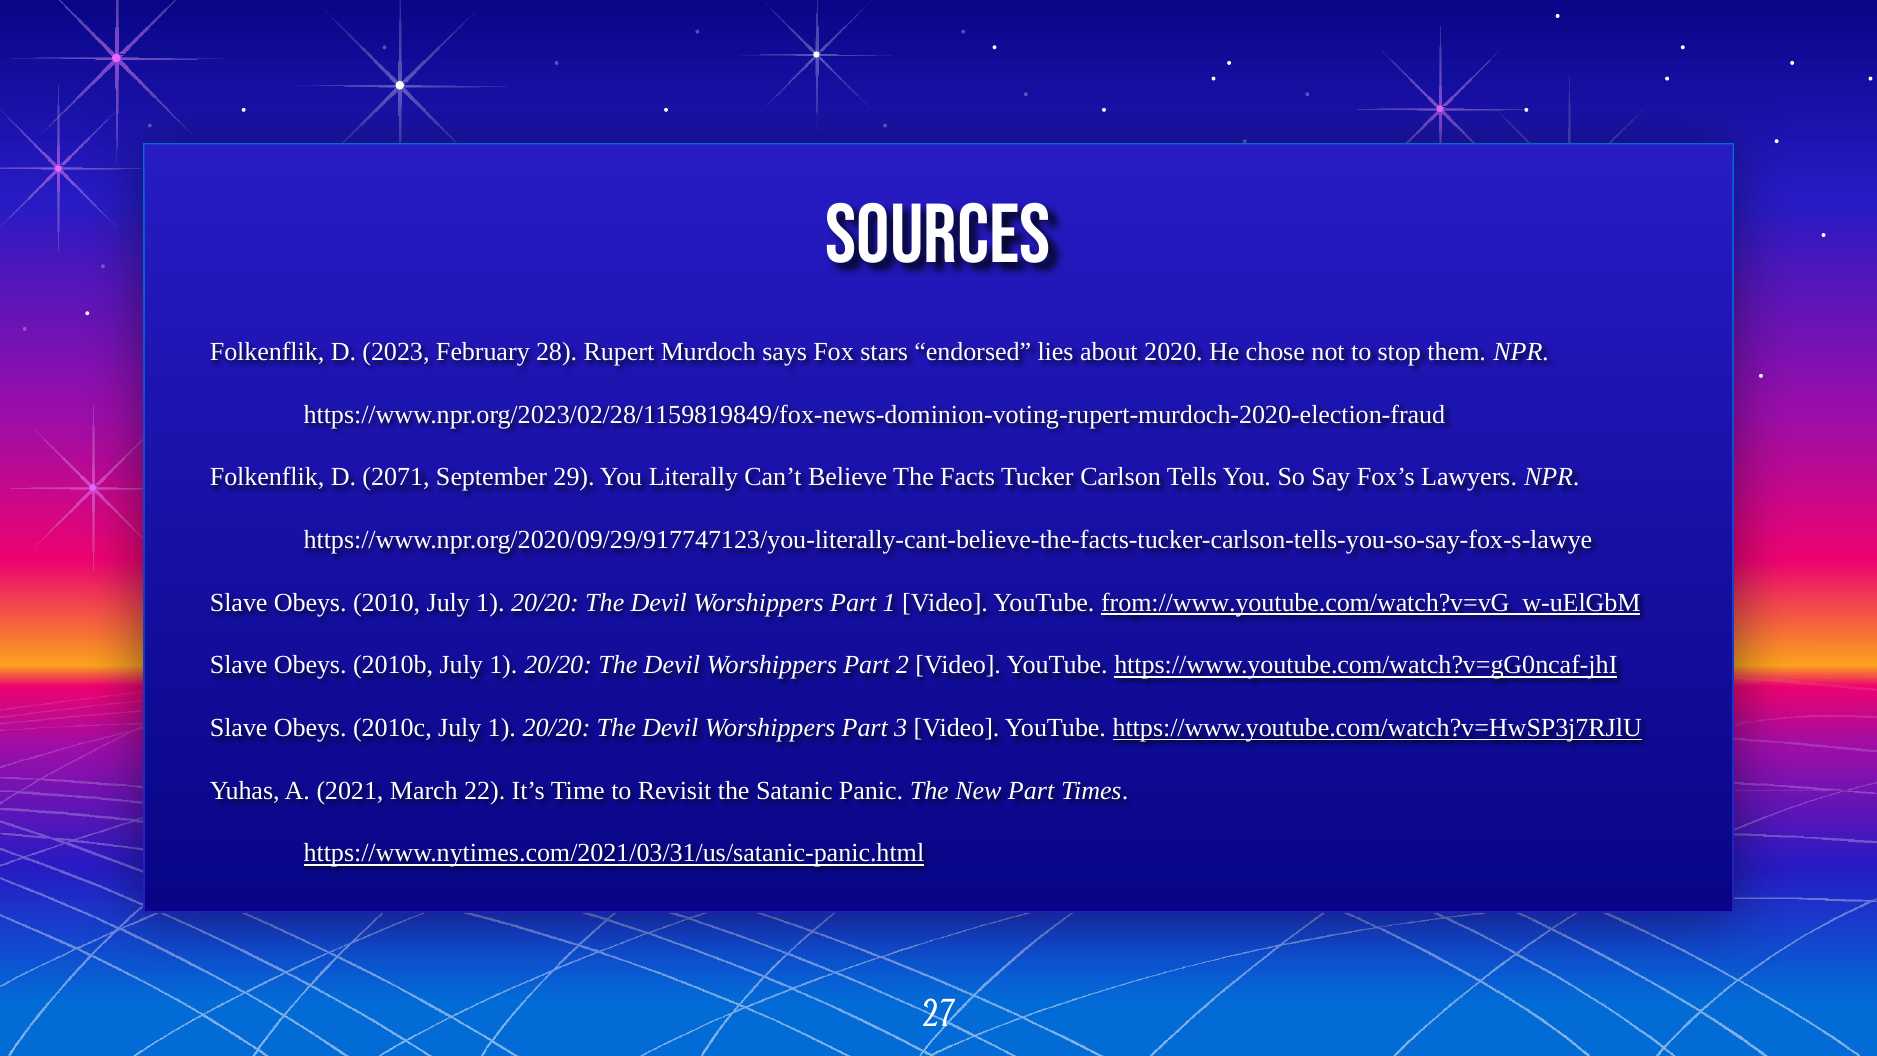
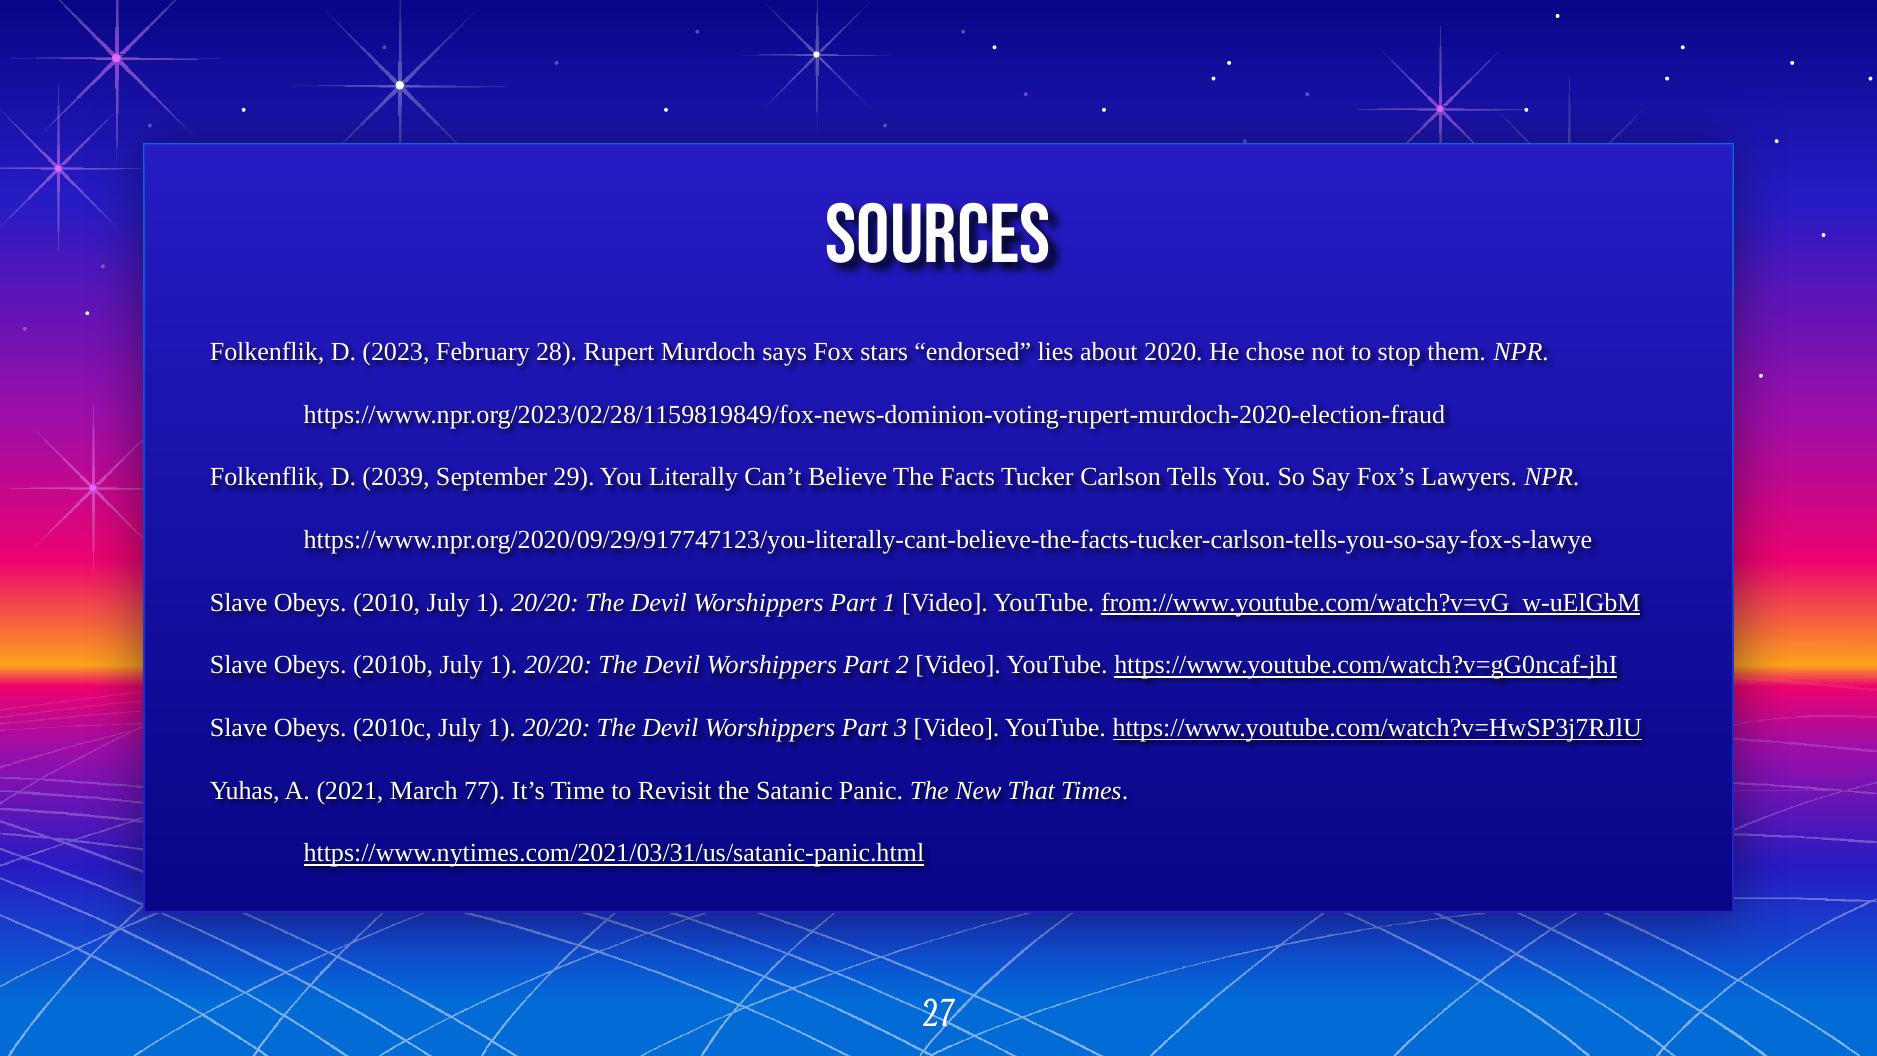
2071: 2071 -> 2039 (396, 477)
22: 22 -> 77 (485, 790)
New Part: Part -> That (1031, 790)
